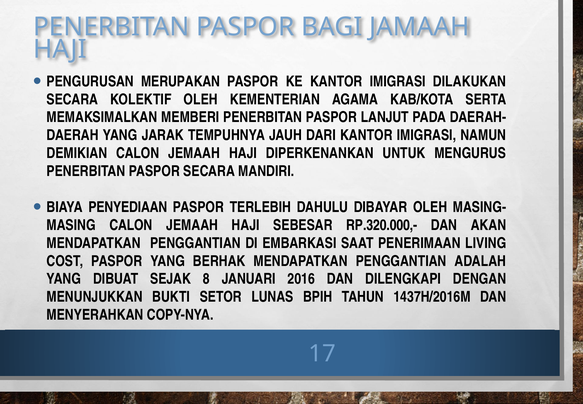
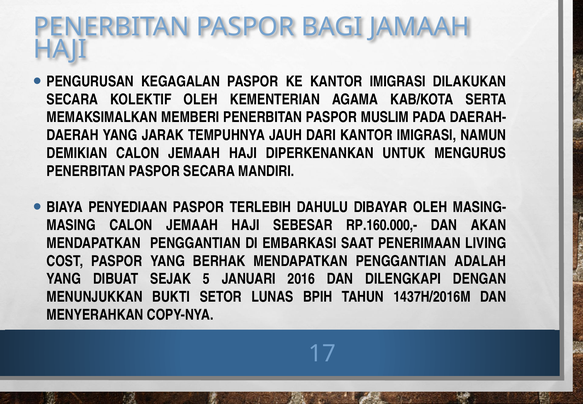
MERUPAKAN: MERUPAKAN -> KEGAGALAN (181, 81)
LANJUT: LANJUT -> MUSLIM (385, 117)
RP.320.000,-: RP.320.000,- -> RP.160.000,- (382, 225)
8: 8 -> 5 (206, 279)
